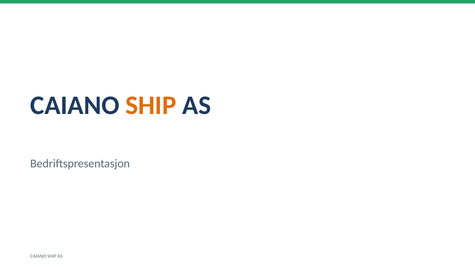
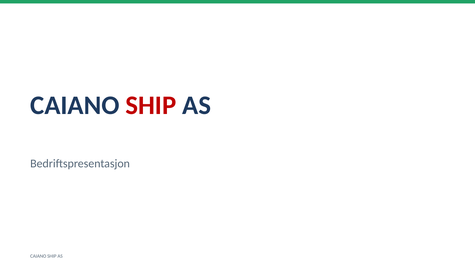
SHIP colour: orange -> red (151, 105)
